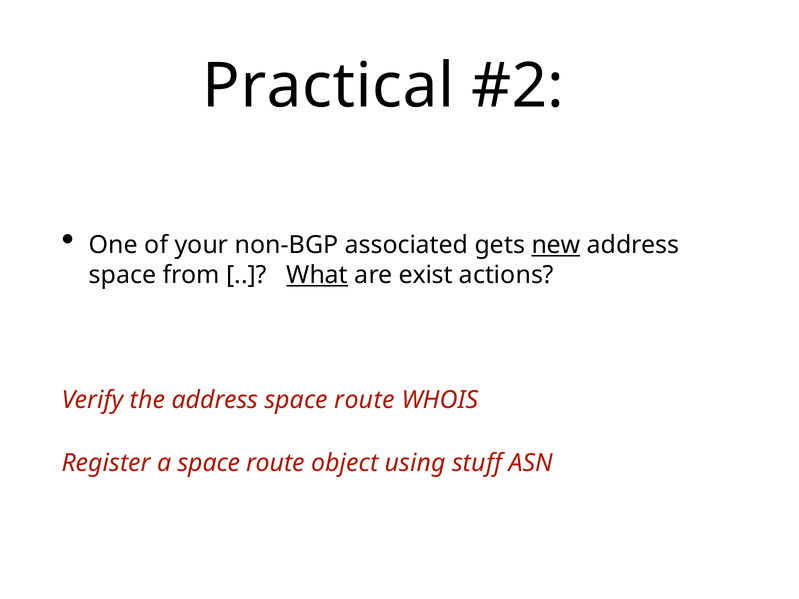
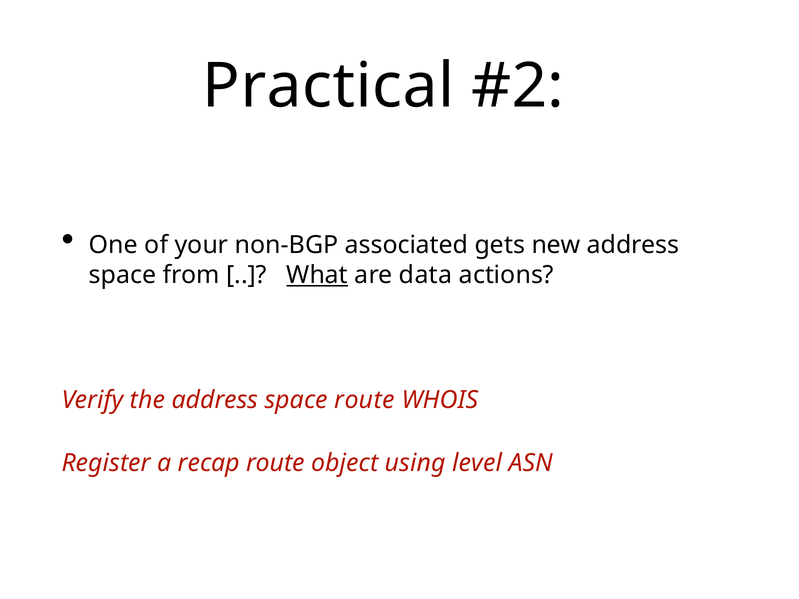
new underline: present -> none (556, 245)
exist: exist -> data (426, 275)
a space: space -> recap (209, 463)
stuff: stuff -> level (477, 463)
